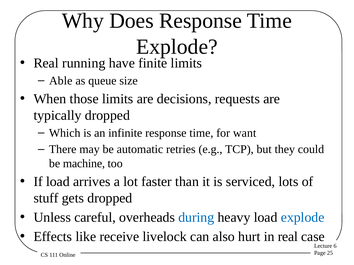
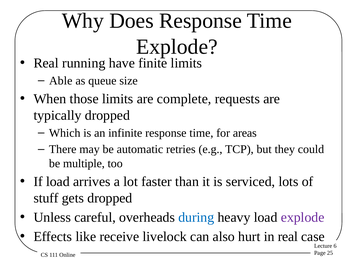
decisions: decisions -> complete (184, 99)
want: want -> areas (245, 133)
machine: machine -> multiple (84, 164)
explode colour: blue -> purple (303, 218)
